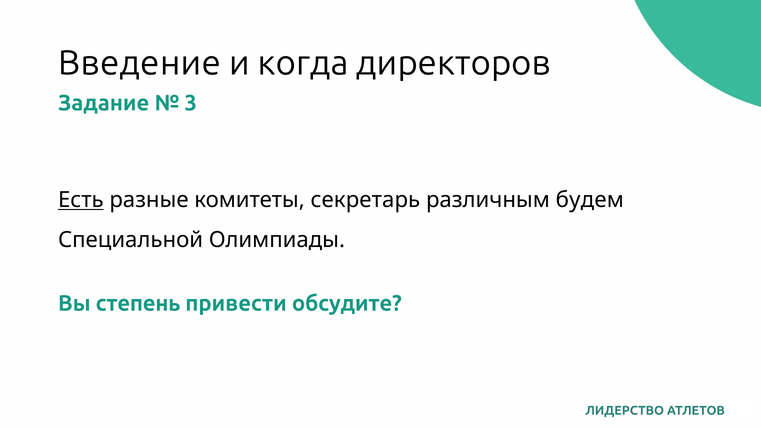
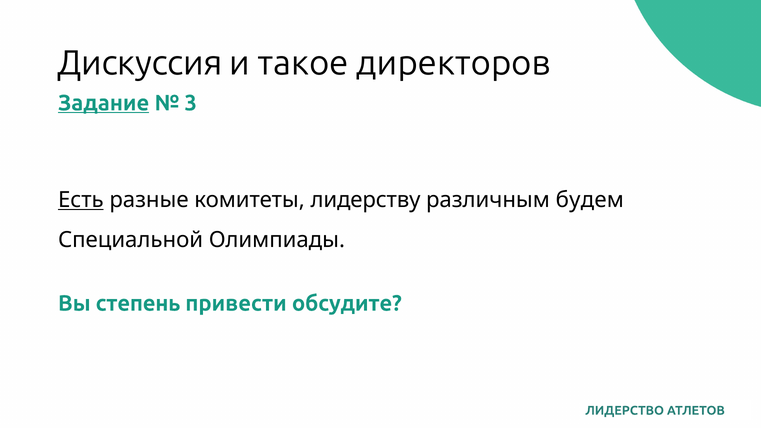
Введение: Введение -> Дискуссия (140, 63)
когда: когда -> такое (303, 63)
Задание underline: none -> present (104, 103)
секретарь: секретарь -> лидерству (365, 200)
